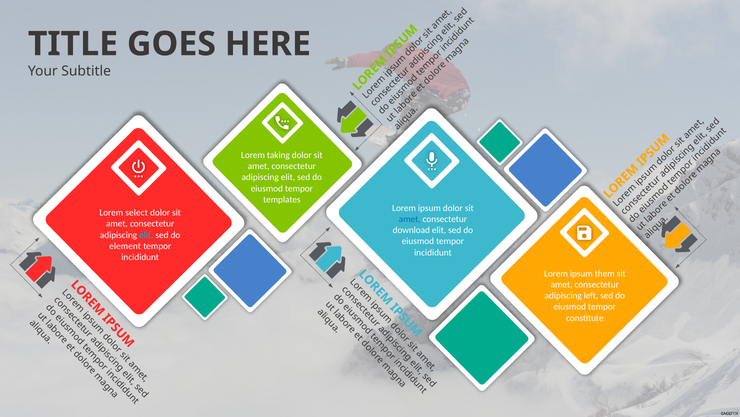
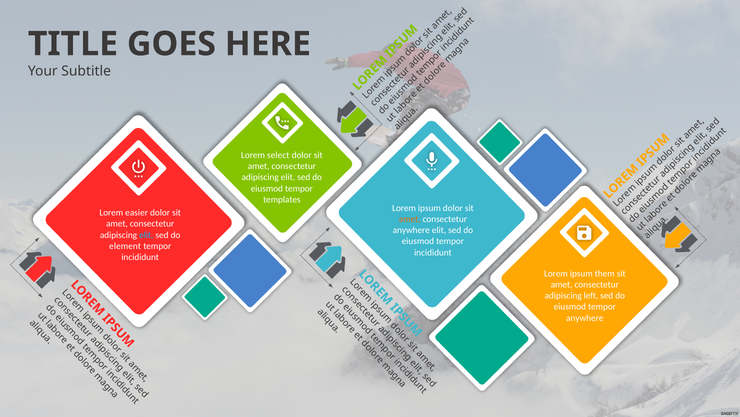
taking: taking -> select (278, 155)
select: select -> easier (137, 212)
amet colour: blue -> orange (410, 219)
download: download -> anywhere (411, 230)
constitute: constitute -> anywhere (585, 317)
